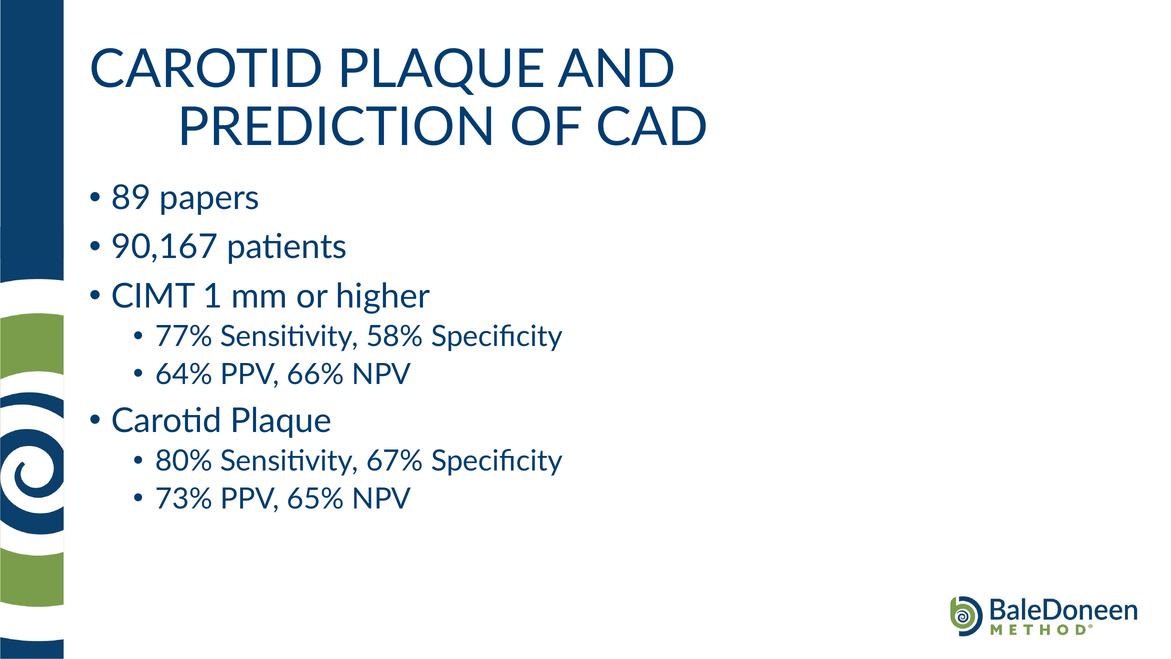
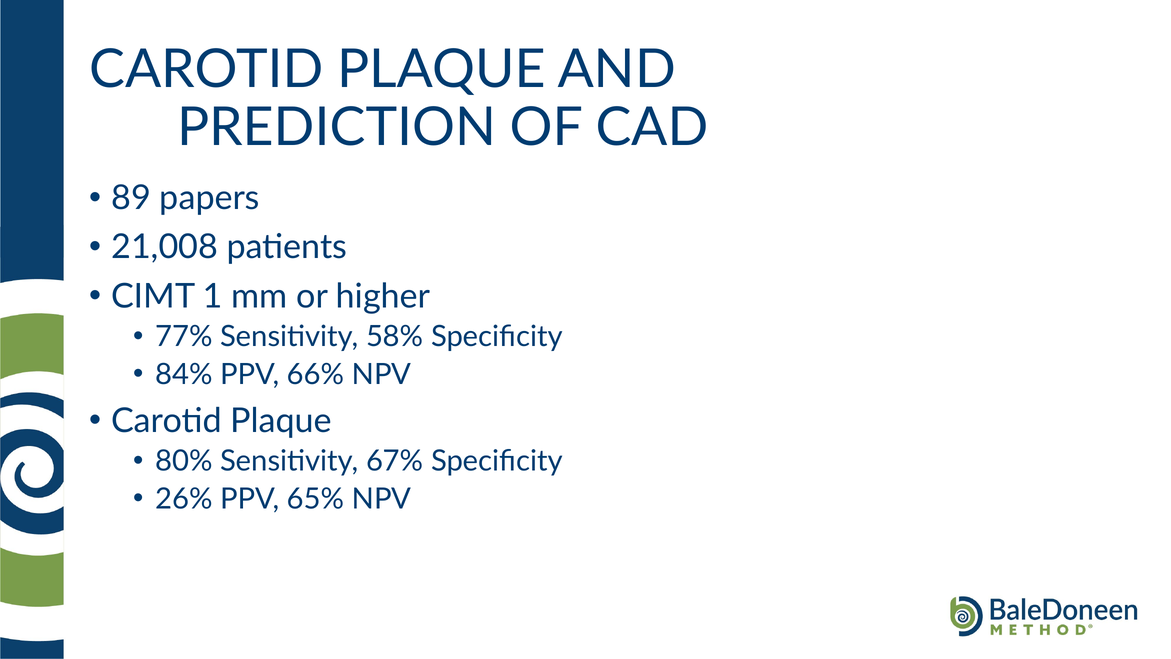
90,167: 90,167 -> 21,008 (165, 247)
64%: 64% -> 84% (184, 374)
73%: 73% -> 26% (184, 499)
